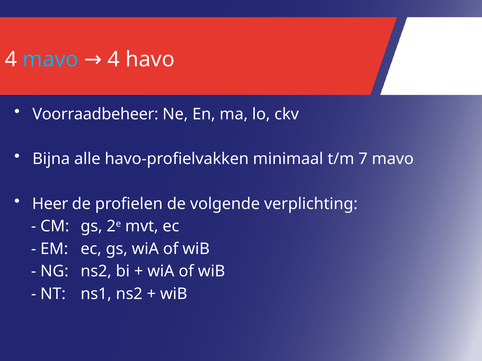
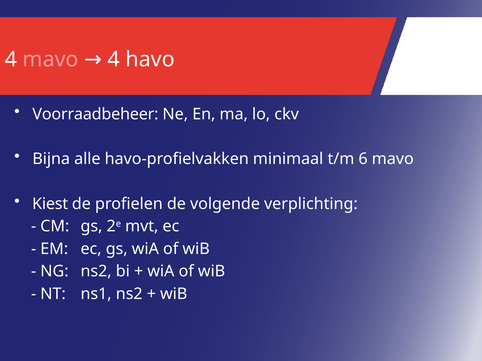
mavo colour: light blue -> pink (51, 60)
7: 7 -> 6 (363, 159)
Heer: Heer -> Kiest (50, 204)
